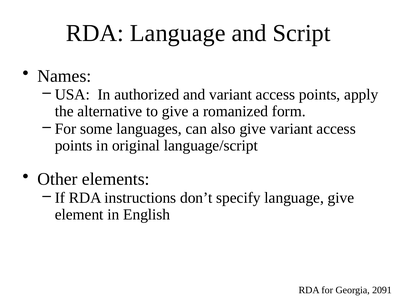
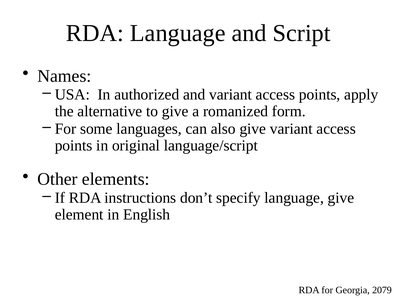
2091: 2091 -> 2079 (382, 290)
